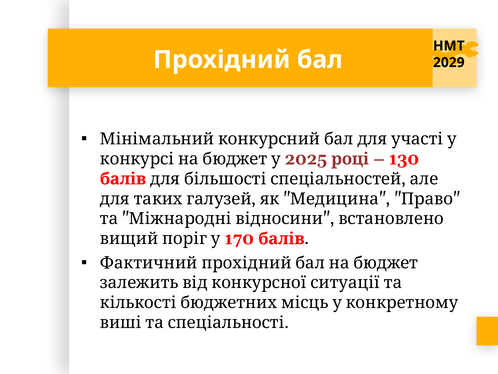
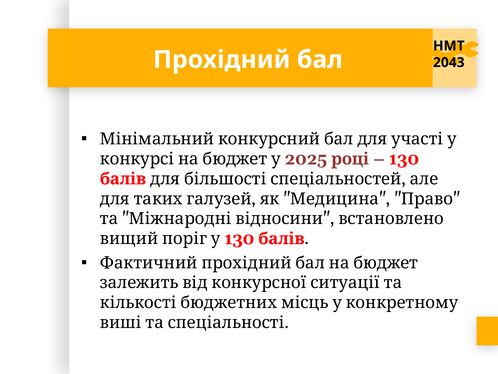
2029: 2029 -> 2043 (449, 62)
170: 170 -> 130 (239, 238)
